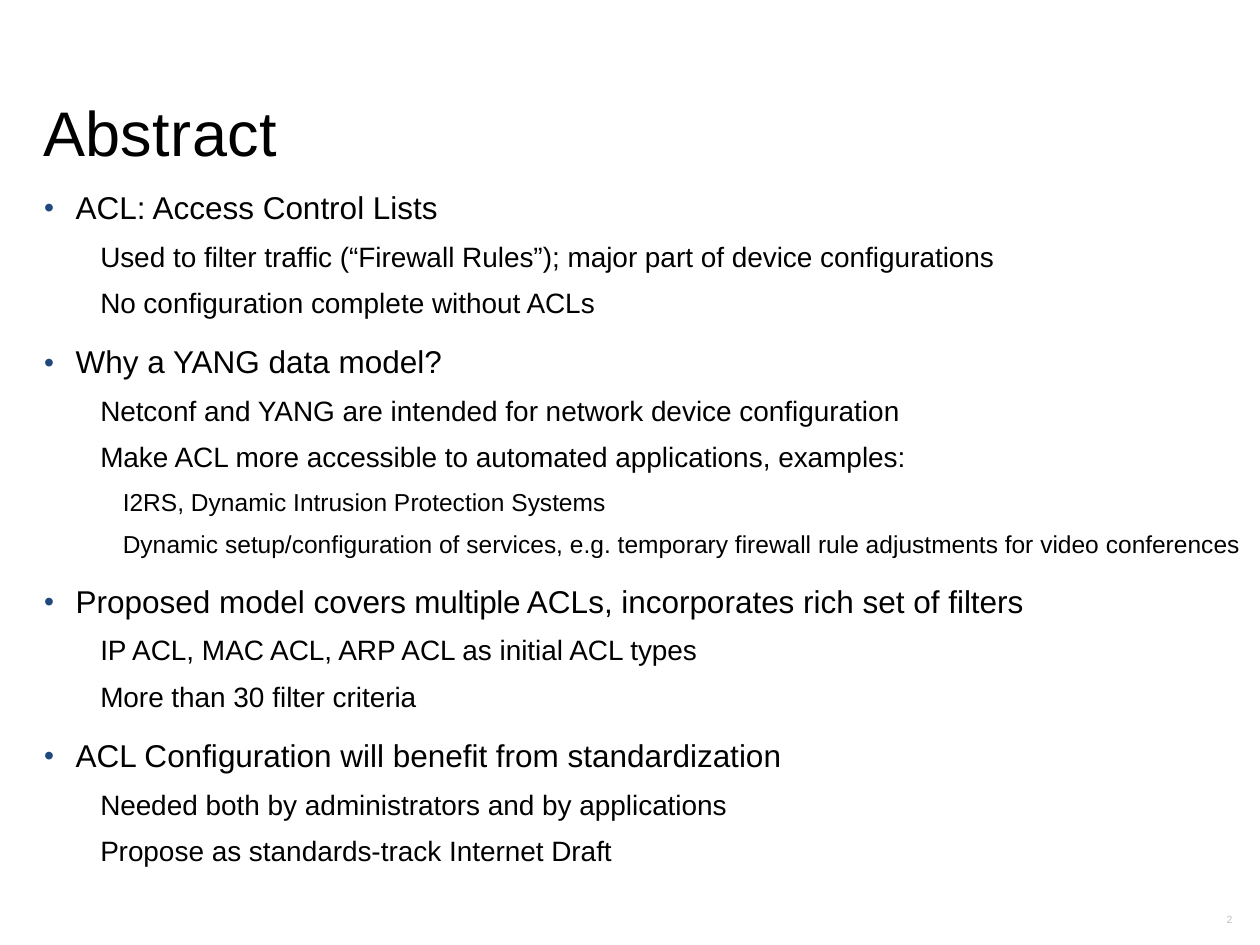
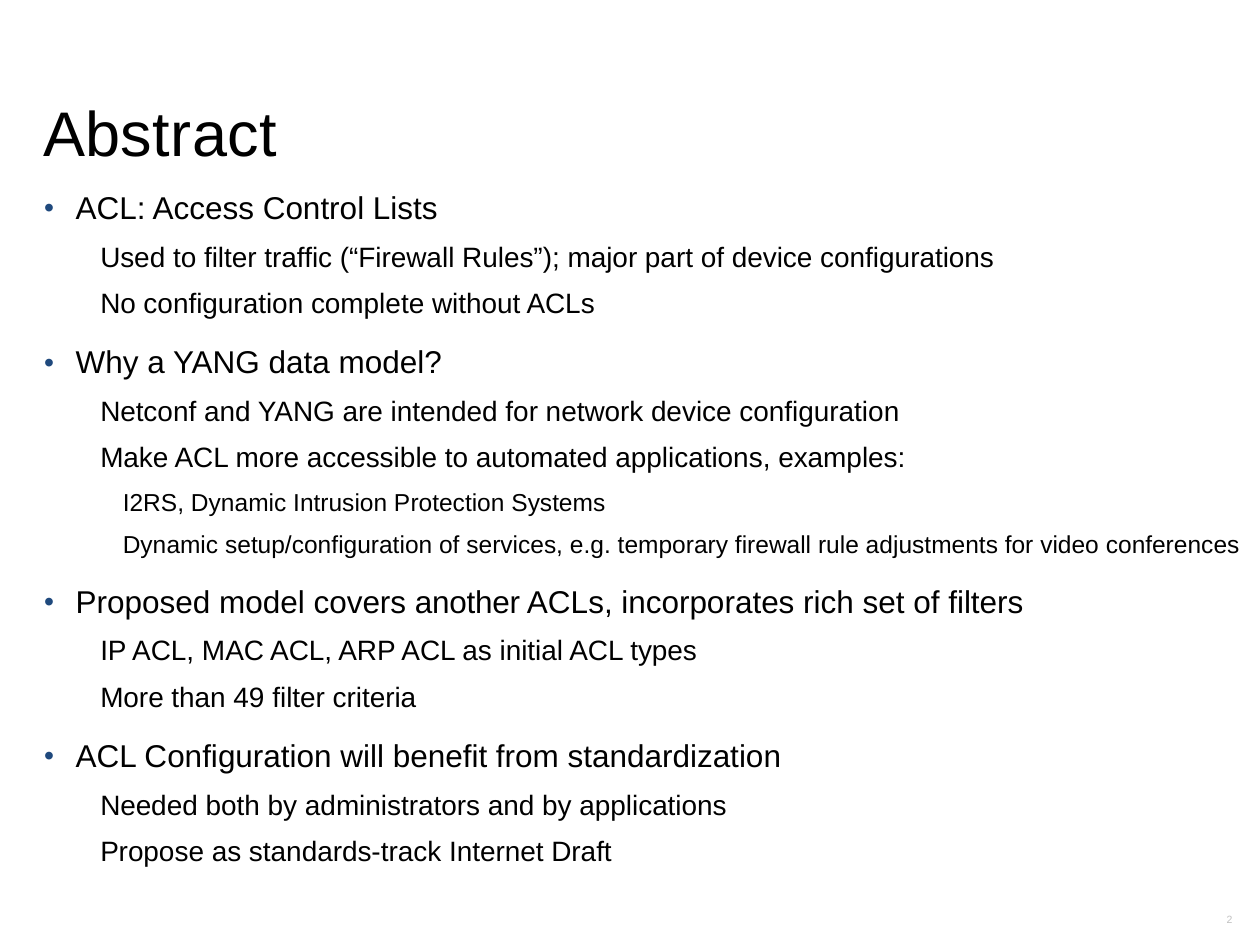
multiple: multiple -> another (468, 603)
30: 30 -> 49 (249, 698)
